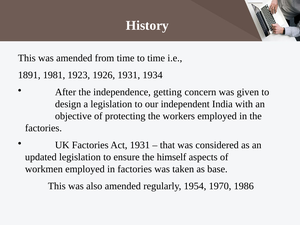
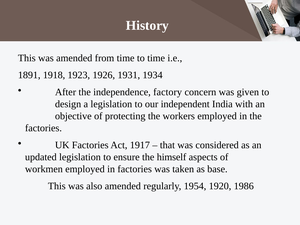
1981: 1981 -> 1918 (54, 75)
getting: getting -> factory (168, 92)
Act 1931: 1931 -> 1917 (140, 145)
1970: 1970 -> 1920 (220, 186)
